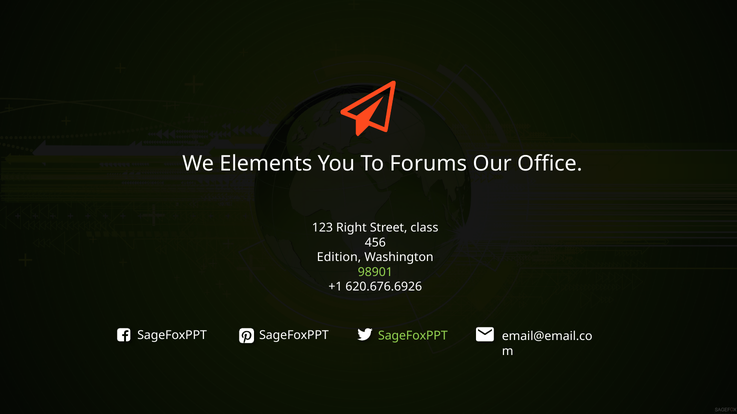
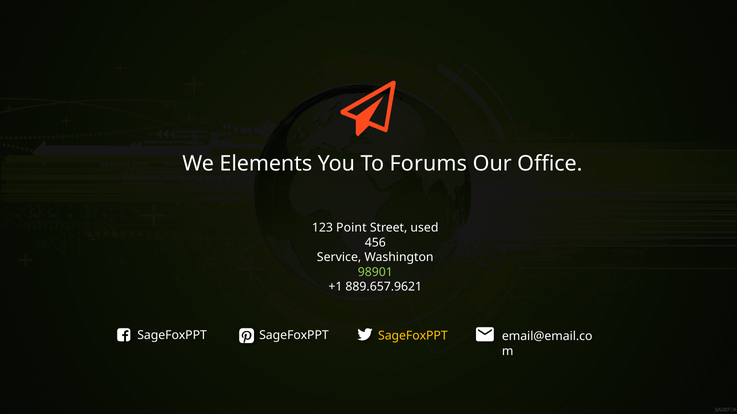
Right: Right -> Point (351, 228)
class: class -> used (424, 228)
Edition: Edition -> Service (339, 258)
620.676.6926: 620.676.6926 -> 889.657.9621 (384, 287)
SageFoxPPT colour: light green -> yellow (413, 336)
